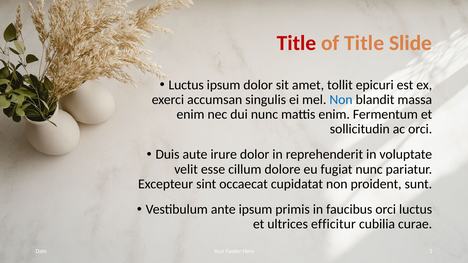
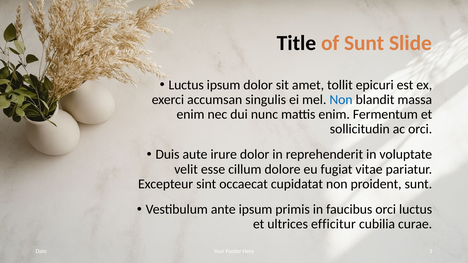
Title colour: red -> black (297, 43)
of Title: Title -> Sunt (364, 43)
fugiat nunc: nunc -> vitae (369, 169)
